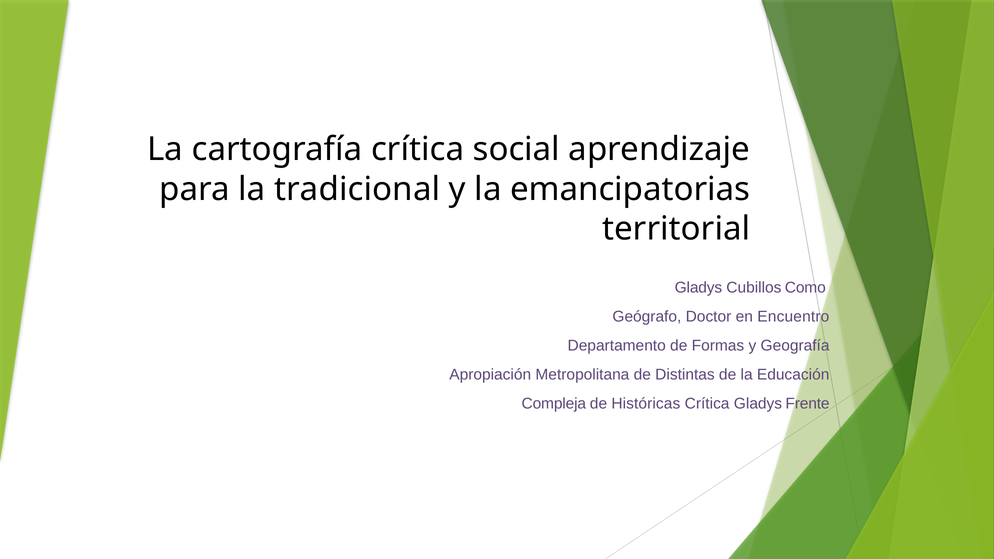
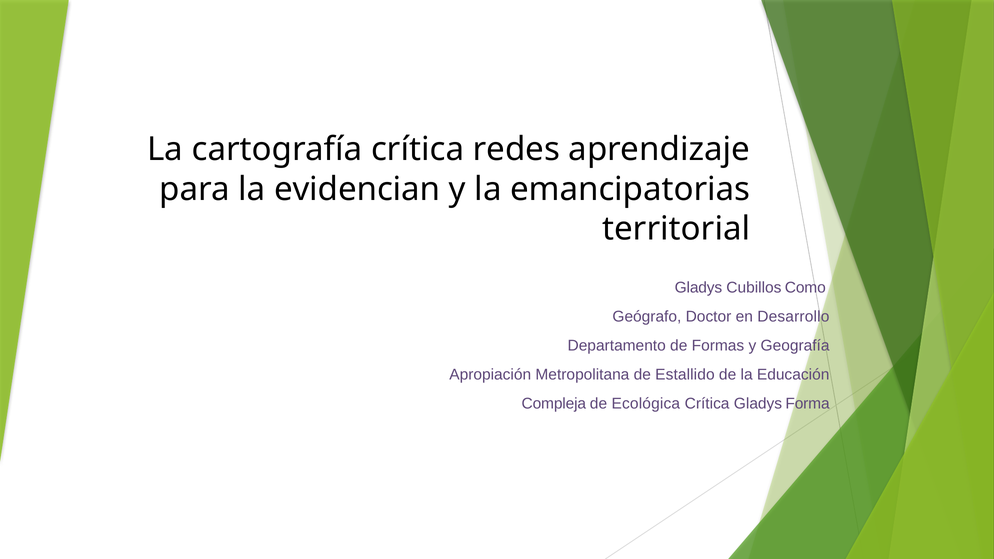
social: social -> redes (516, 150)
tradicional: tradicional -> evidencian (357, 189)
Encuentro: Encuentro -> Desarrollo (793, 317)
Distintas: Distintas -> Estallido (685, 375)
Históricas: Históricas -> Ecológica (646, 404)
Frente: Frente -> Forma (808, 404)
